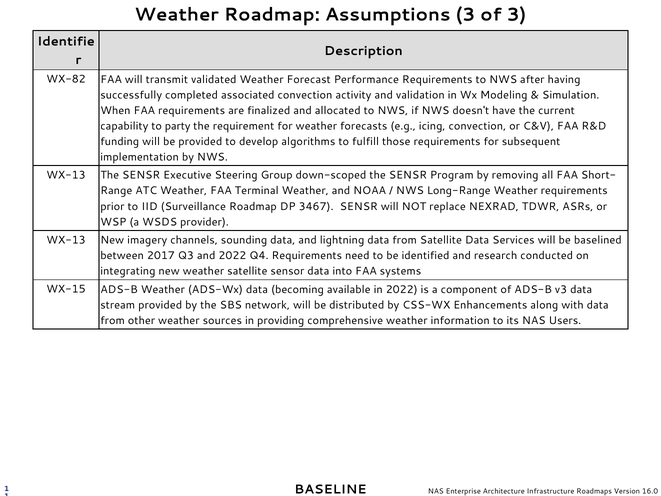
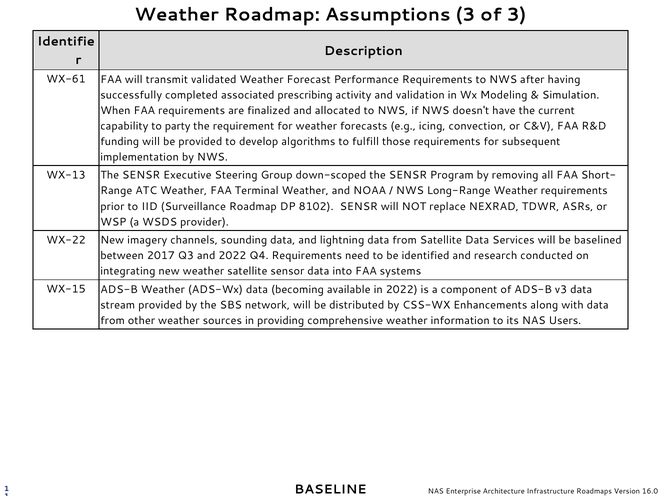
WX-82: WX-82 -> WX-61 (66, 79)
associated convection: convection -> prescribing (305, 95)
3467: 3467 -> 8102 (316, 206)
WX-13: WX-13 -> WX-22 (66, 240)
